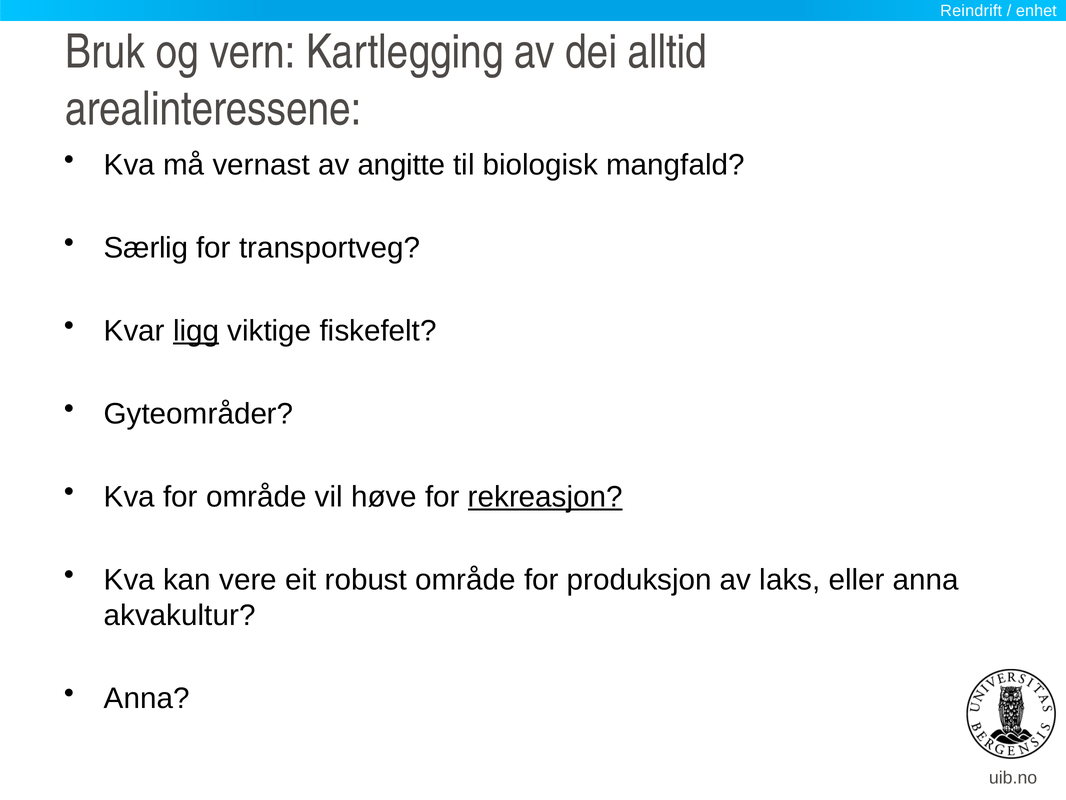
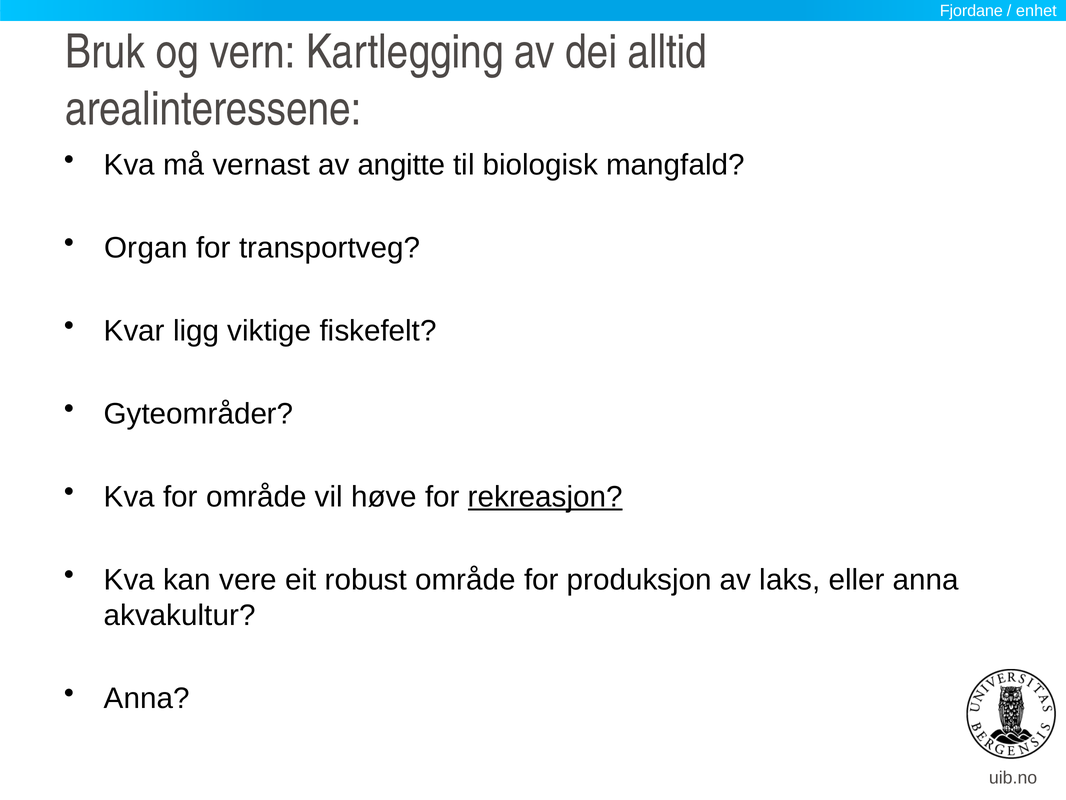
Reindrift: Reindrift -> Fjordane (971, 11)
Særlig: Særlig -> Organ (146, 248)
ligg underline: present -> none (196, 331)
